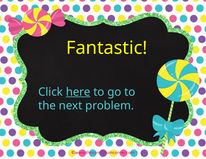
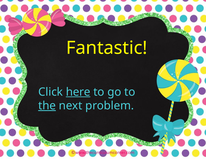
the underline: none -> present (47, 106)
